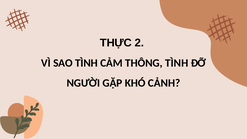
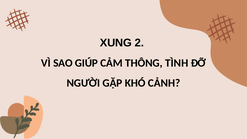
THỰC: THỰC -> XUNG (116, 43)
SAO TÌNH: TÌNH -> GIÚP (86, 63)
